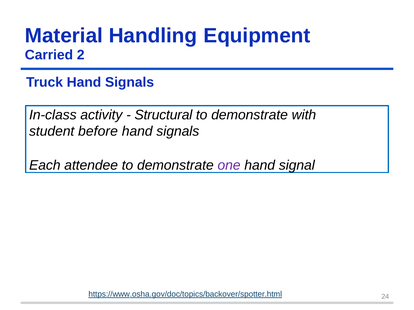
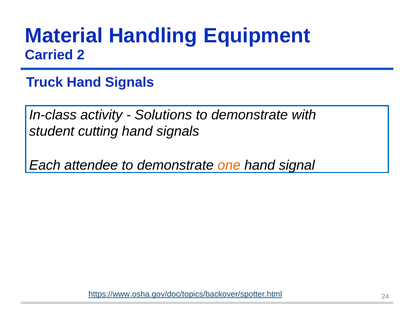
Structural: Structural -> Solutions (163, 115)
before: before -> cutting (98, 132)
one colour: purple -> orange (229, 165)
